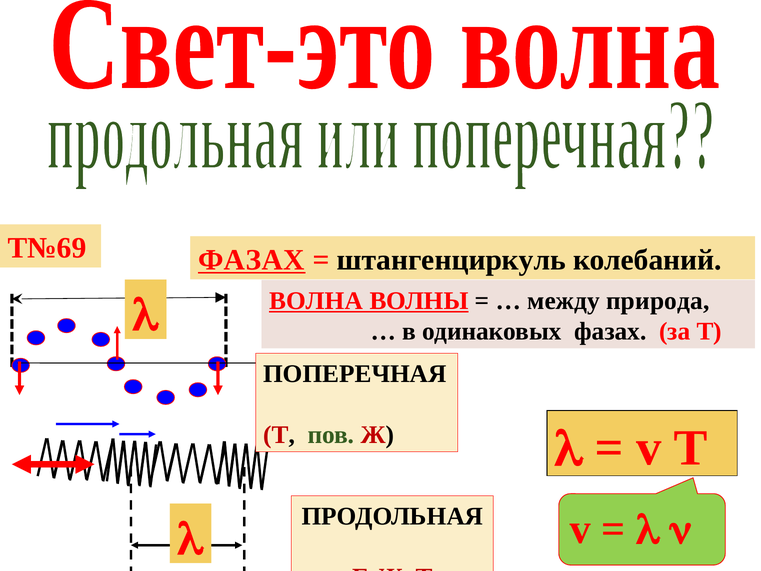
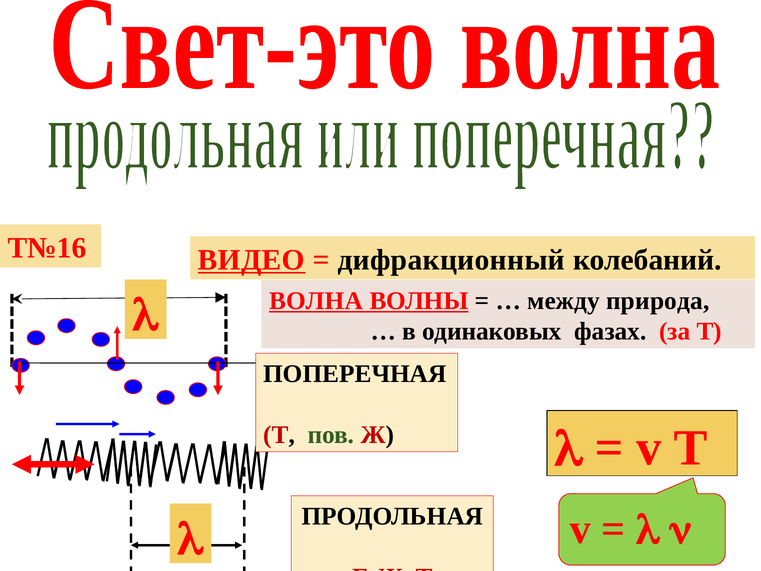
Т№69: Т№69 -> Т№16 (47, 248)
ФАЗАХ: ФАЗАХ -> ВИДЕО (251, 260)
штангенциркуль: штангенциркуль -> дифракционный (451, 260)
